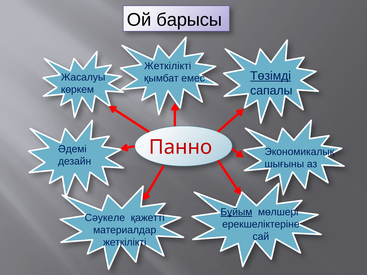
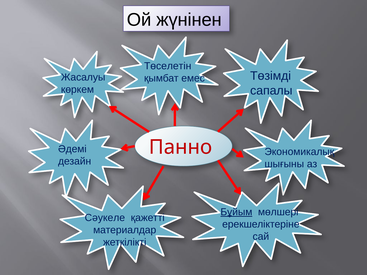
барысы: барысы -> жүнінен (189, 20)
Жеткілікті: Жеткілікті -> Төселетін (168, 66)
Төзімді underline: present -> none (271, 76)
